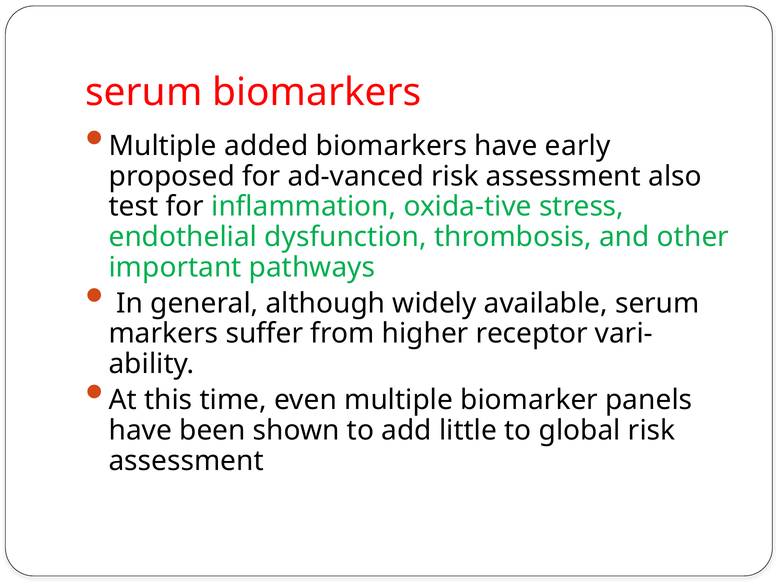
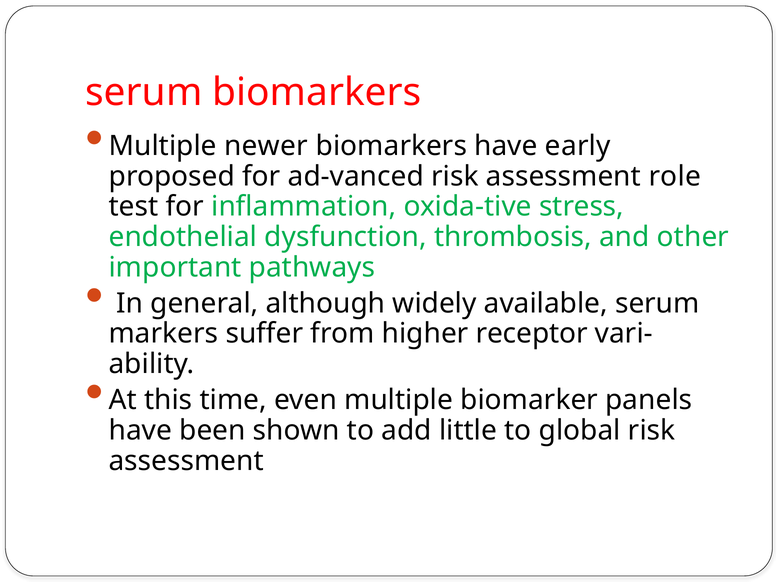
added: added -> newer (266, 146)
also: also -> role (675, 176)
